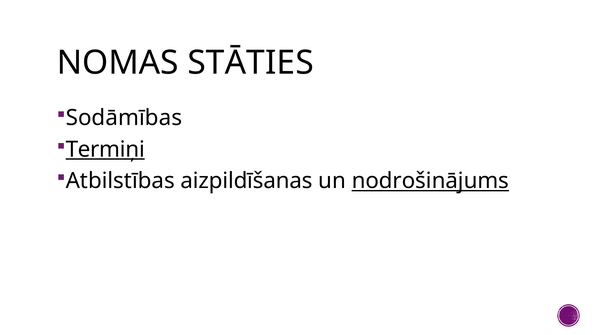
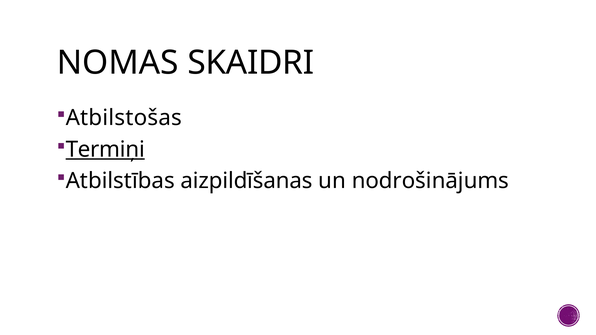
STĀTIES: STĀTIES -> SKAIDRI (251, 63)
Sodāmības: Sodāmības -> Atbilstošas (124, 118)
nodrošinājums underline: present -> none (430, 181)
